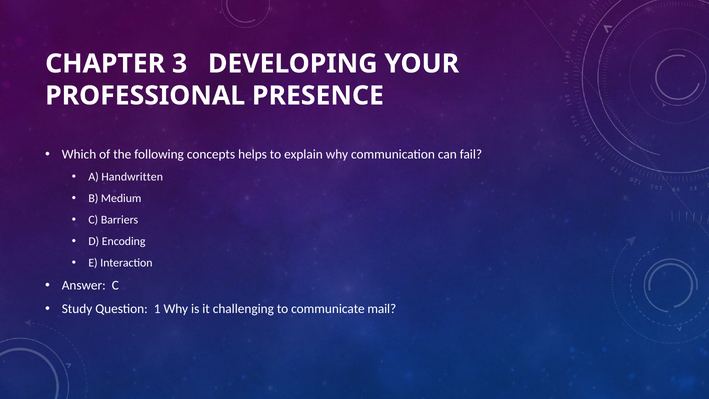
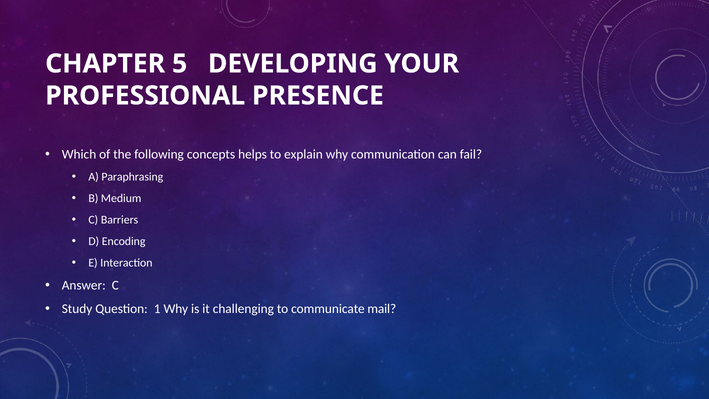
3: 3 -> 5 (180, 64)
Handwritten: Handwritten -> Paraphrasing (132, 177)
